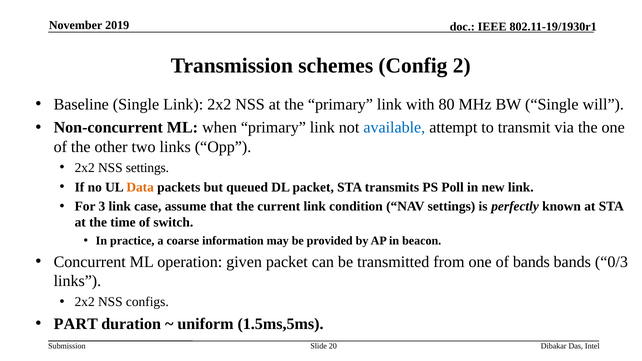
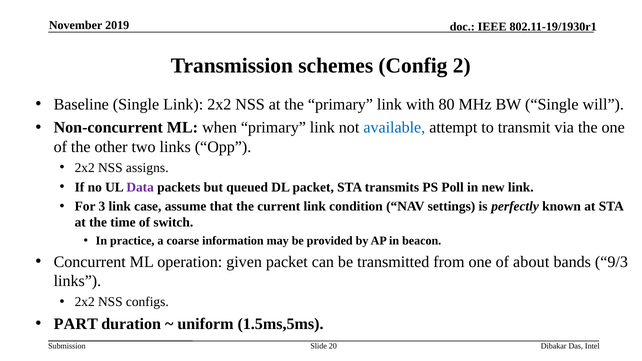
NSS settings: settings -> assigns (147, 168)
Data colour: orange -> purple (140, 187)
of bands: bands -> about (531, 262)
0/3: 0/3 -> 9/3 (611, 262)
